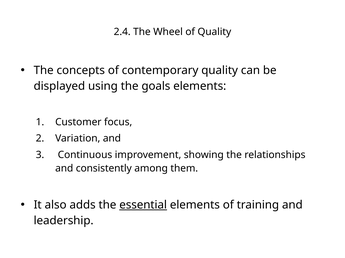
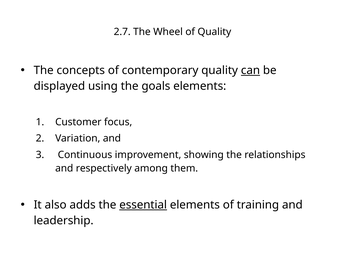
2.4: 2.4 -> 2.7 (122, 32)
can underline: none -> present (250, 71)
consistently: consistently -> respectively (104, 169)
